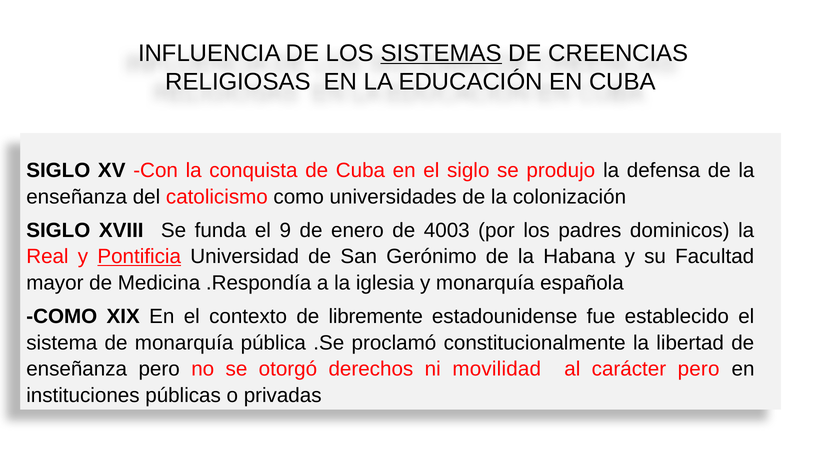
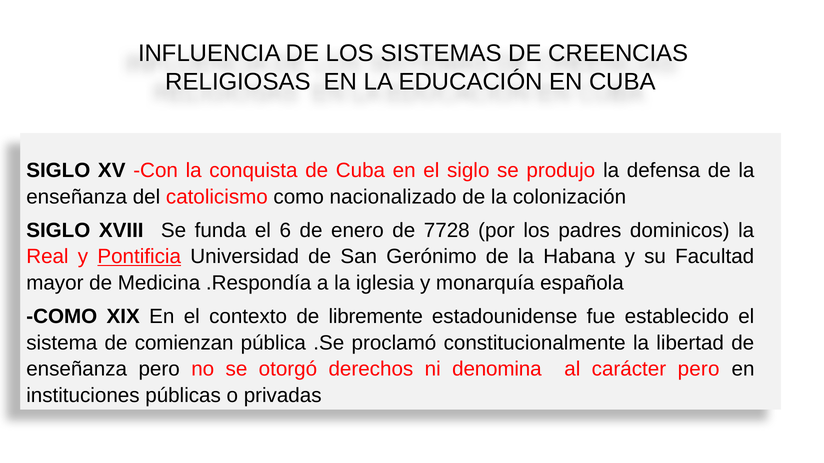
SISTEMAS underline: present -> none (441, 53)
universidades: universidades -> nacionalizado (393, 197)
9: 9 -> 6 (285, 230)
4003: 4003 -> 7728 (447, 230)
de monarquía: monarquía -> comienzan (184, 343)
movilidad: movilidad -> denomina (497, 370)
